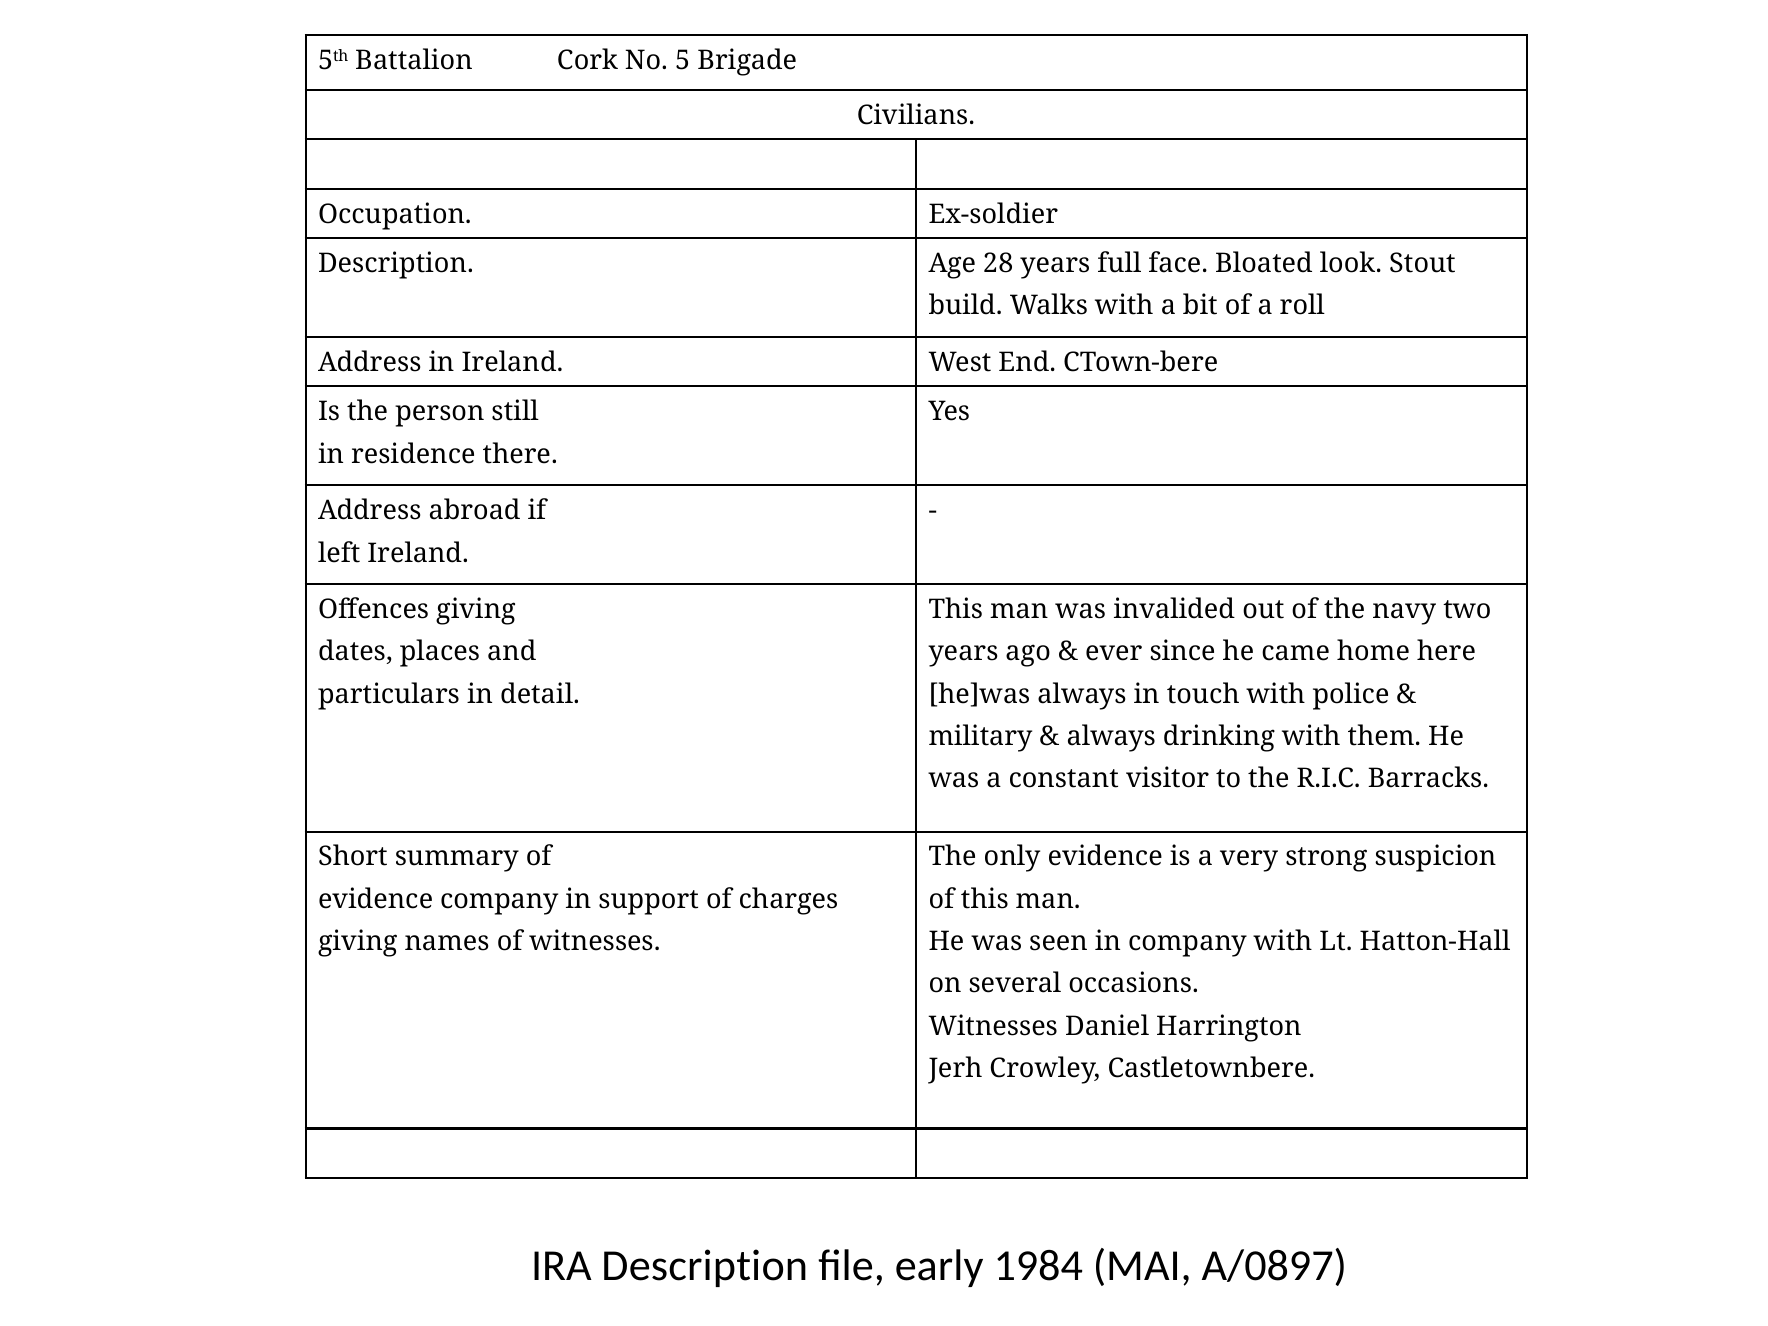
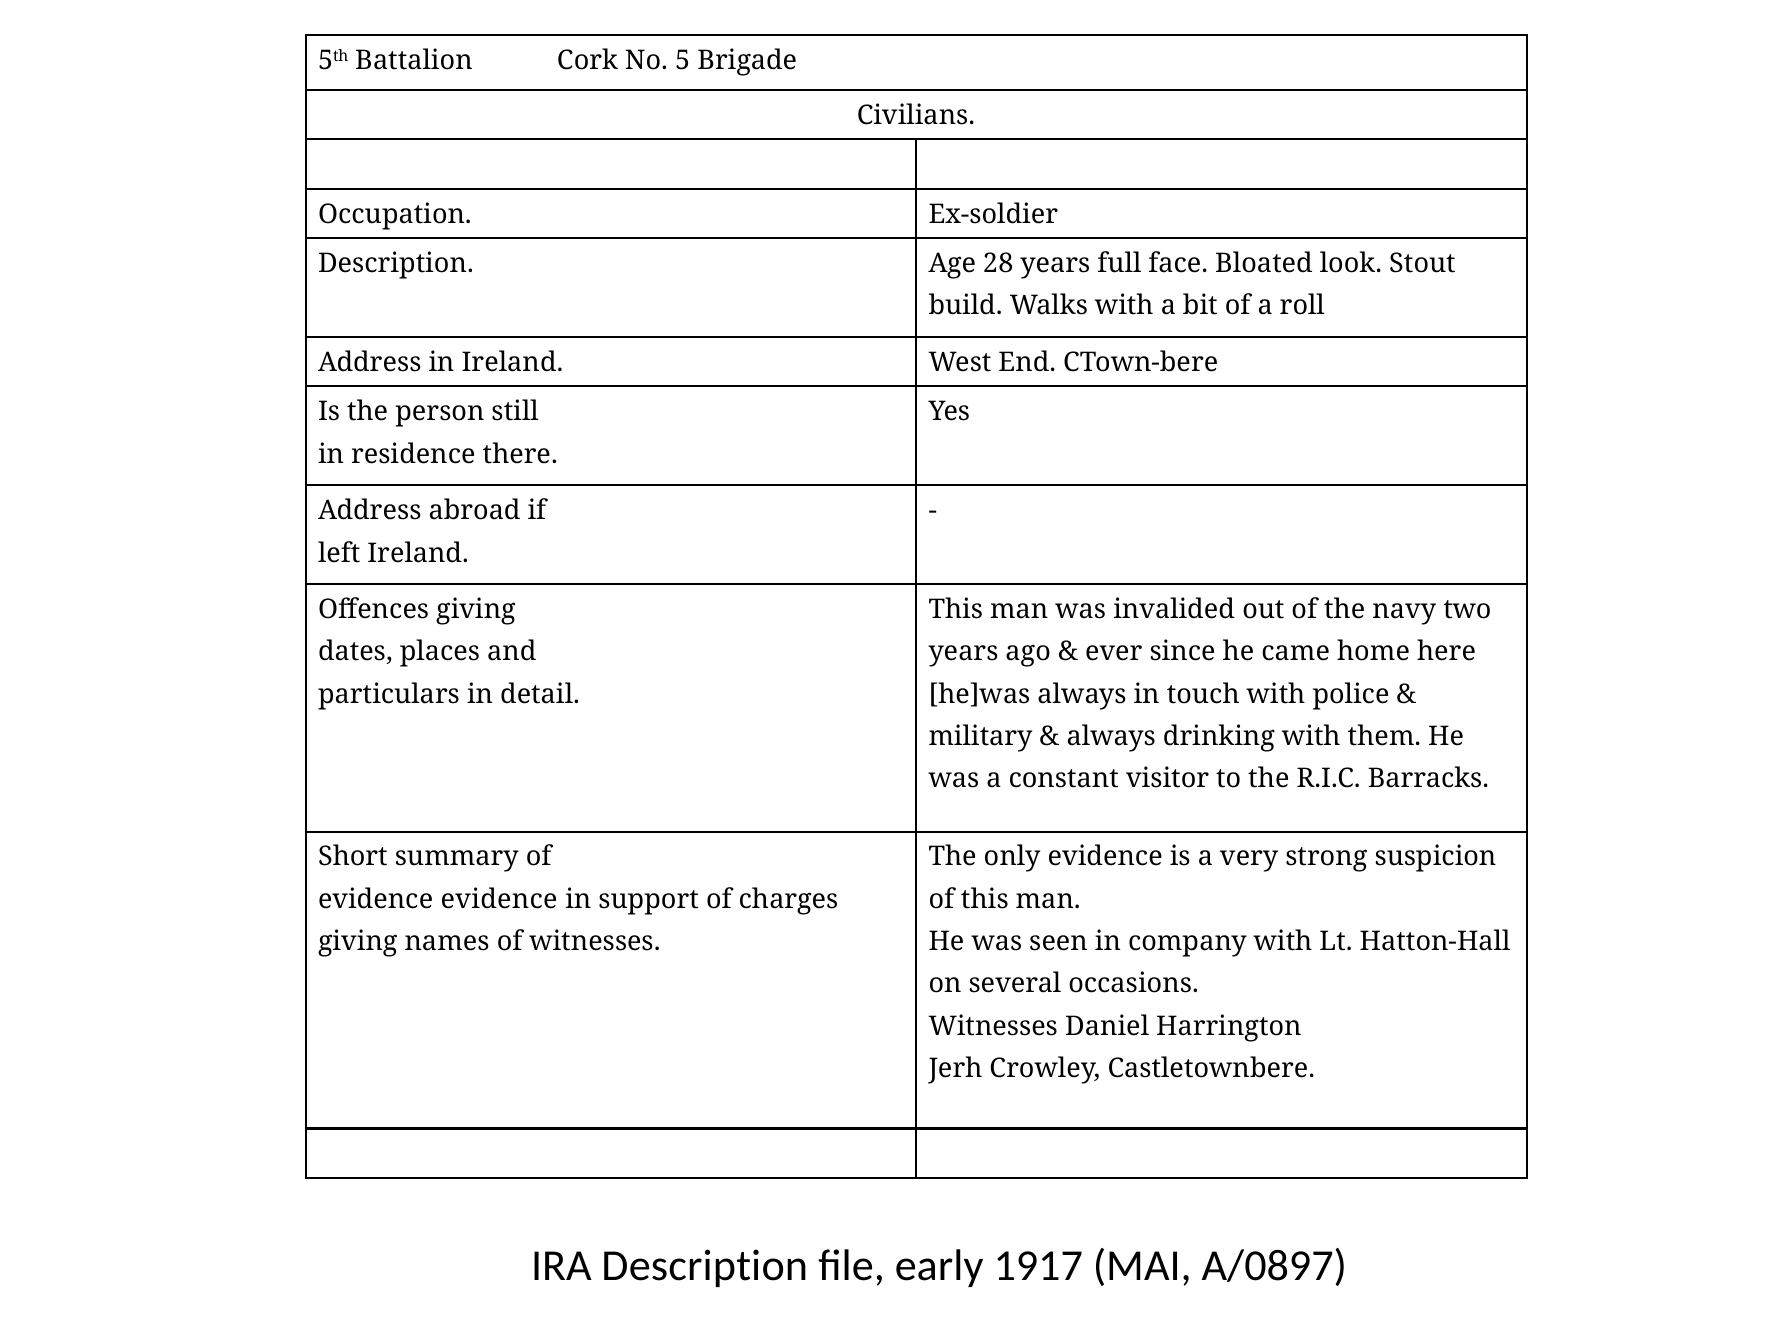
evidence company: company -> evidence (499, 899)
1984: 1984 -> 1917 (1038, 1266)
